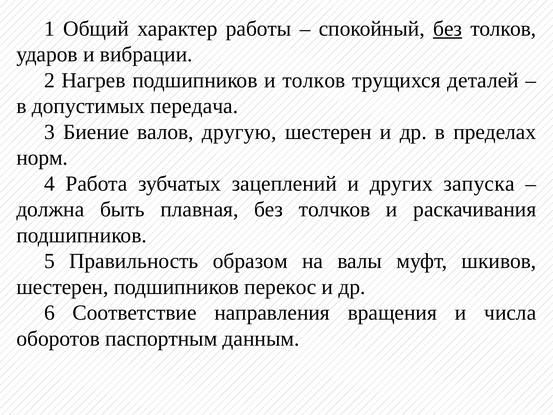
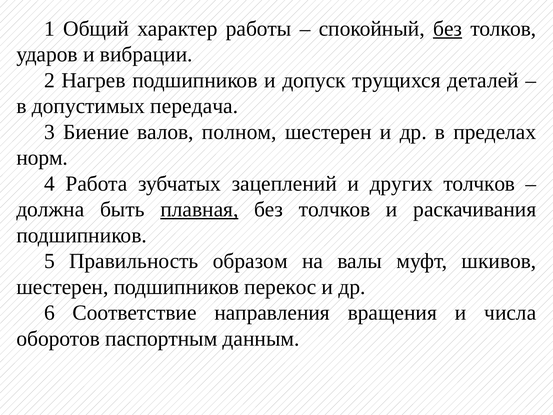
и толков: толков -> допуск (314, 80)
другую: другую -> полном (239, 132)
других запуска: запуска -> толчков (479, 184)
плавная underline: none -> present (199, 209)
